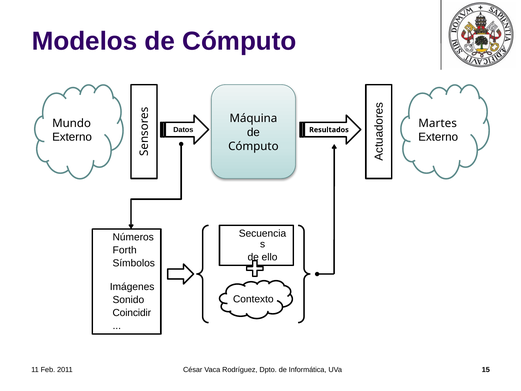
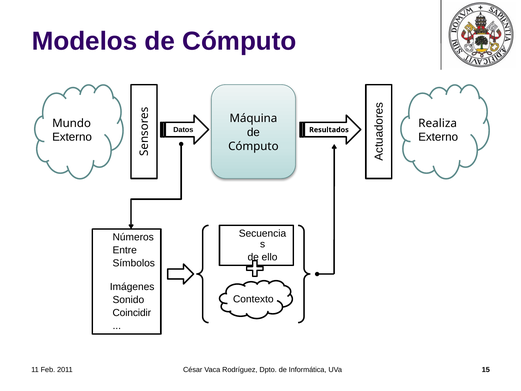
Martes: Martes -> Realiza (438, 123)
Forth: Forth -> Entre (125, 250)
